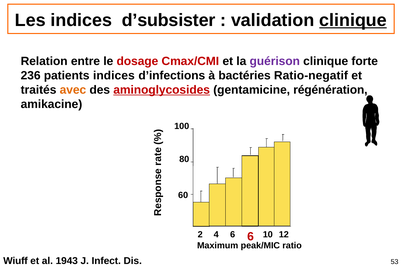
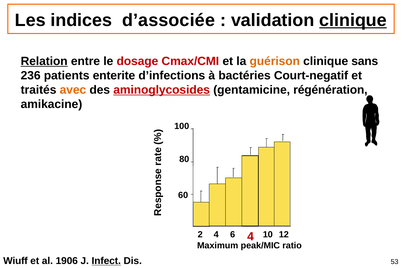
d’subsister: d’subsister -> d’associée (168, 20)
Relation underline: none -> present (44, 61)
guérison colour: purple -> orange (275, 61)
forte: forte -> sans (365, 61)
patients indices: indices -> enterite (114, 76)
Ratio-negatif: Ratio-negatif -> Court-negatif (311, 76)
6 6: 6 -> 4 (251, 236)
1943: 1943 -> 1906 (67, 261)
Infect underline: none -> present (106, 261)
